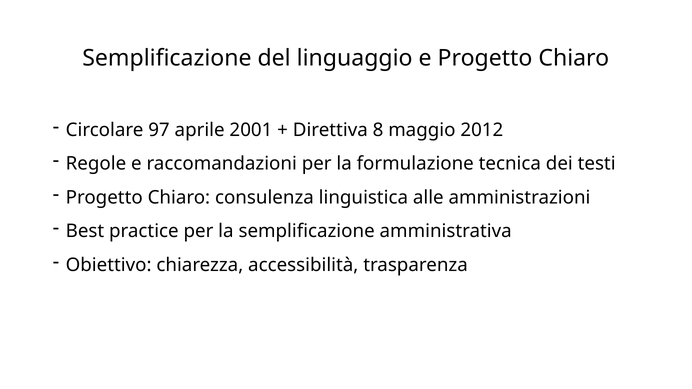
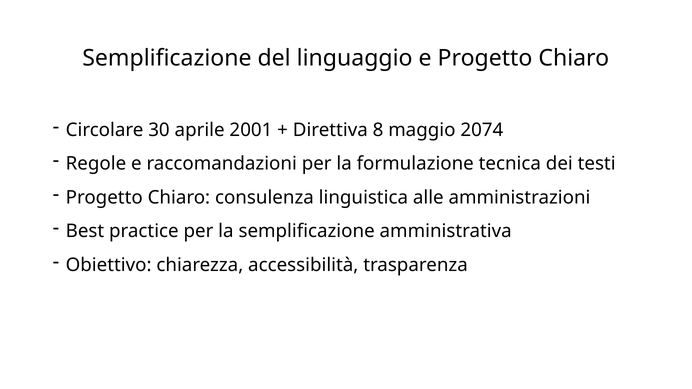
97: 97 -> 30 (159, 130)
2012: 2012 -> 2074 (482, 130)
